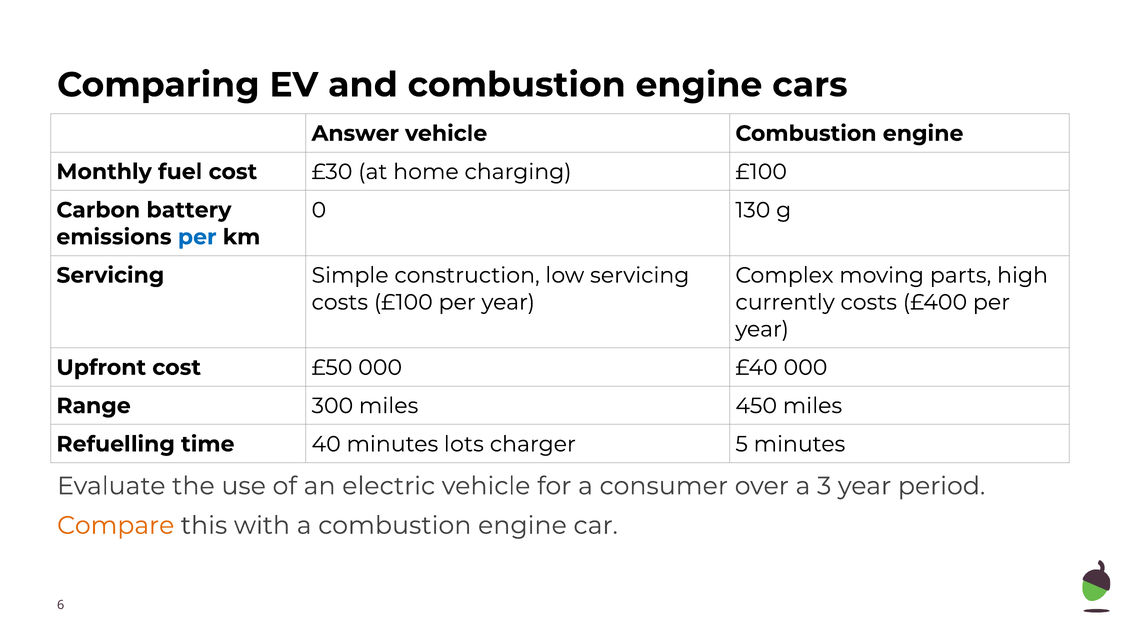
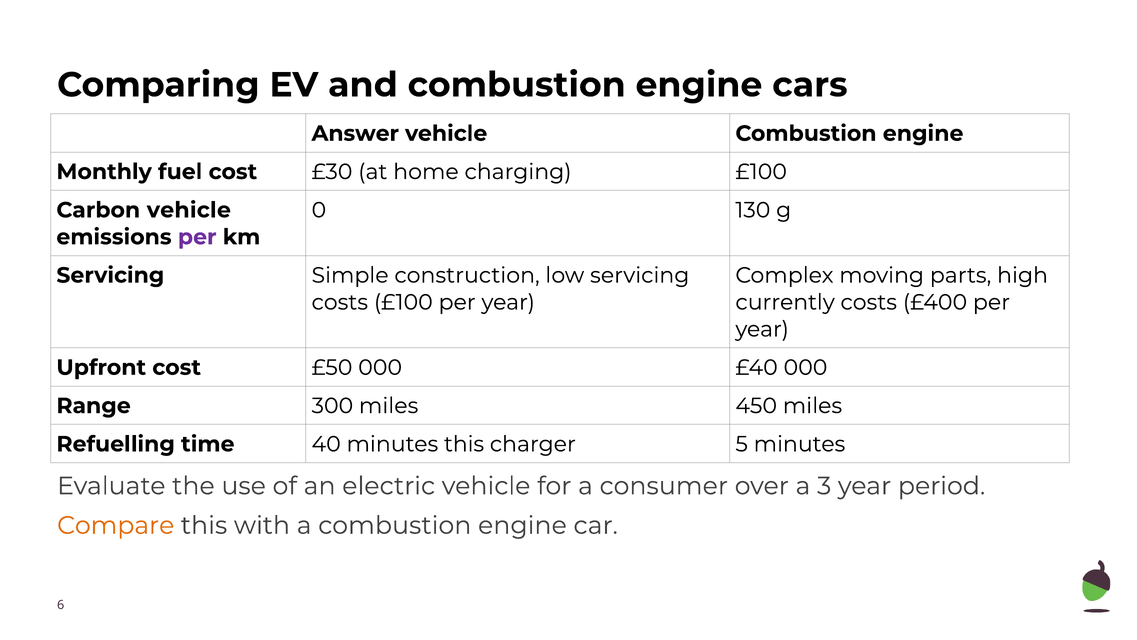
Carbon battery: battery -> vehicle (189, 210)
per colour: blue -> purple (197, 237)
minutes lots: lots -> this (464, 444)
